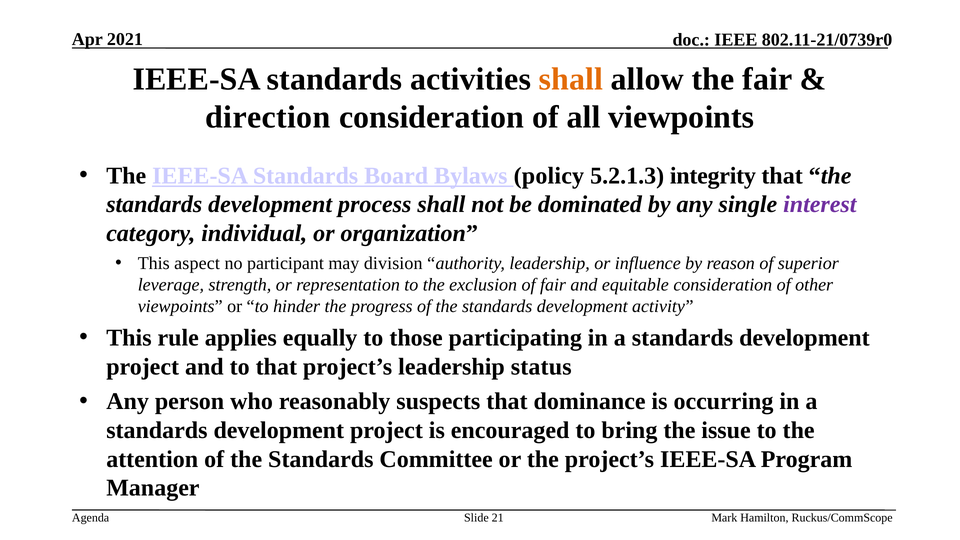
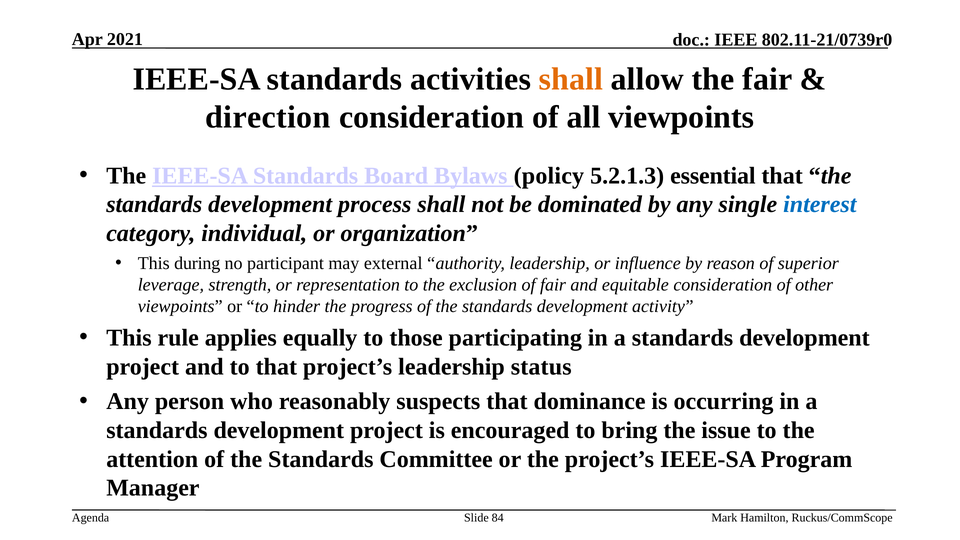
integrity: integrity -> essential (713, 176)
interest colour: purple -> blue (820, 205)
aspect: aspect -> during (197, 263)
division: division -> external (393, 263)
21: 21 -> 84 (498, 518)
